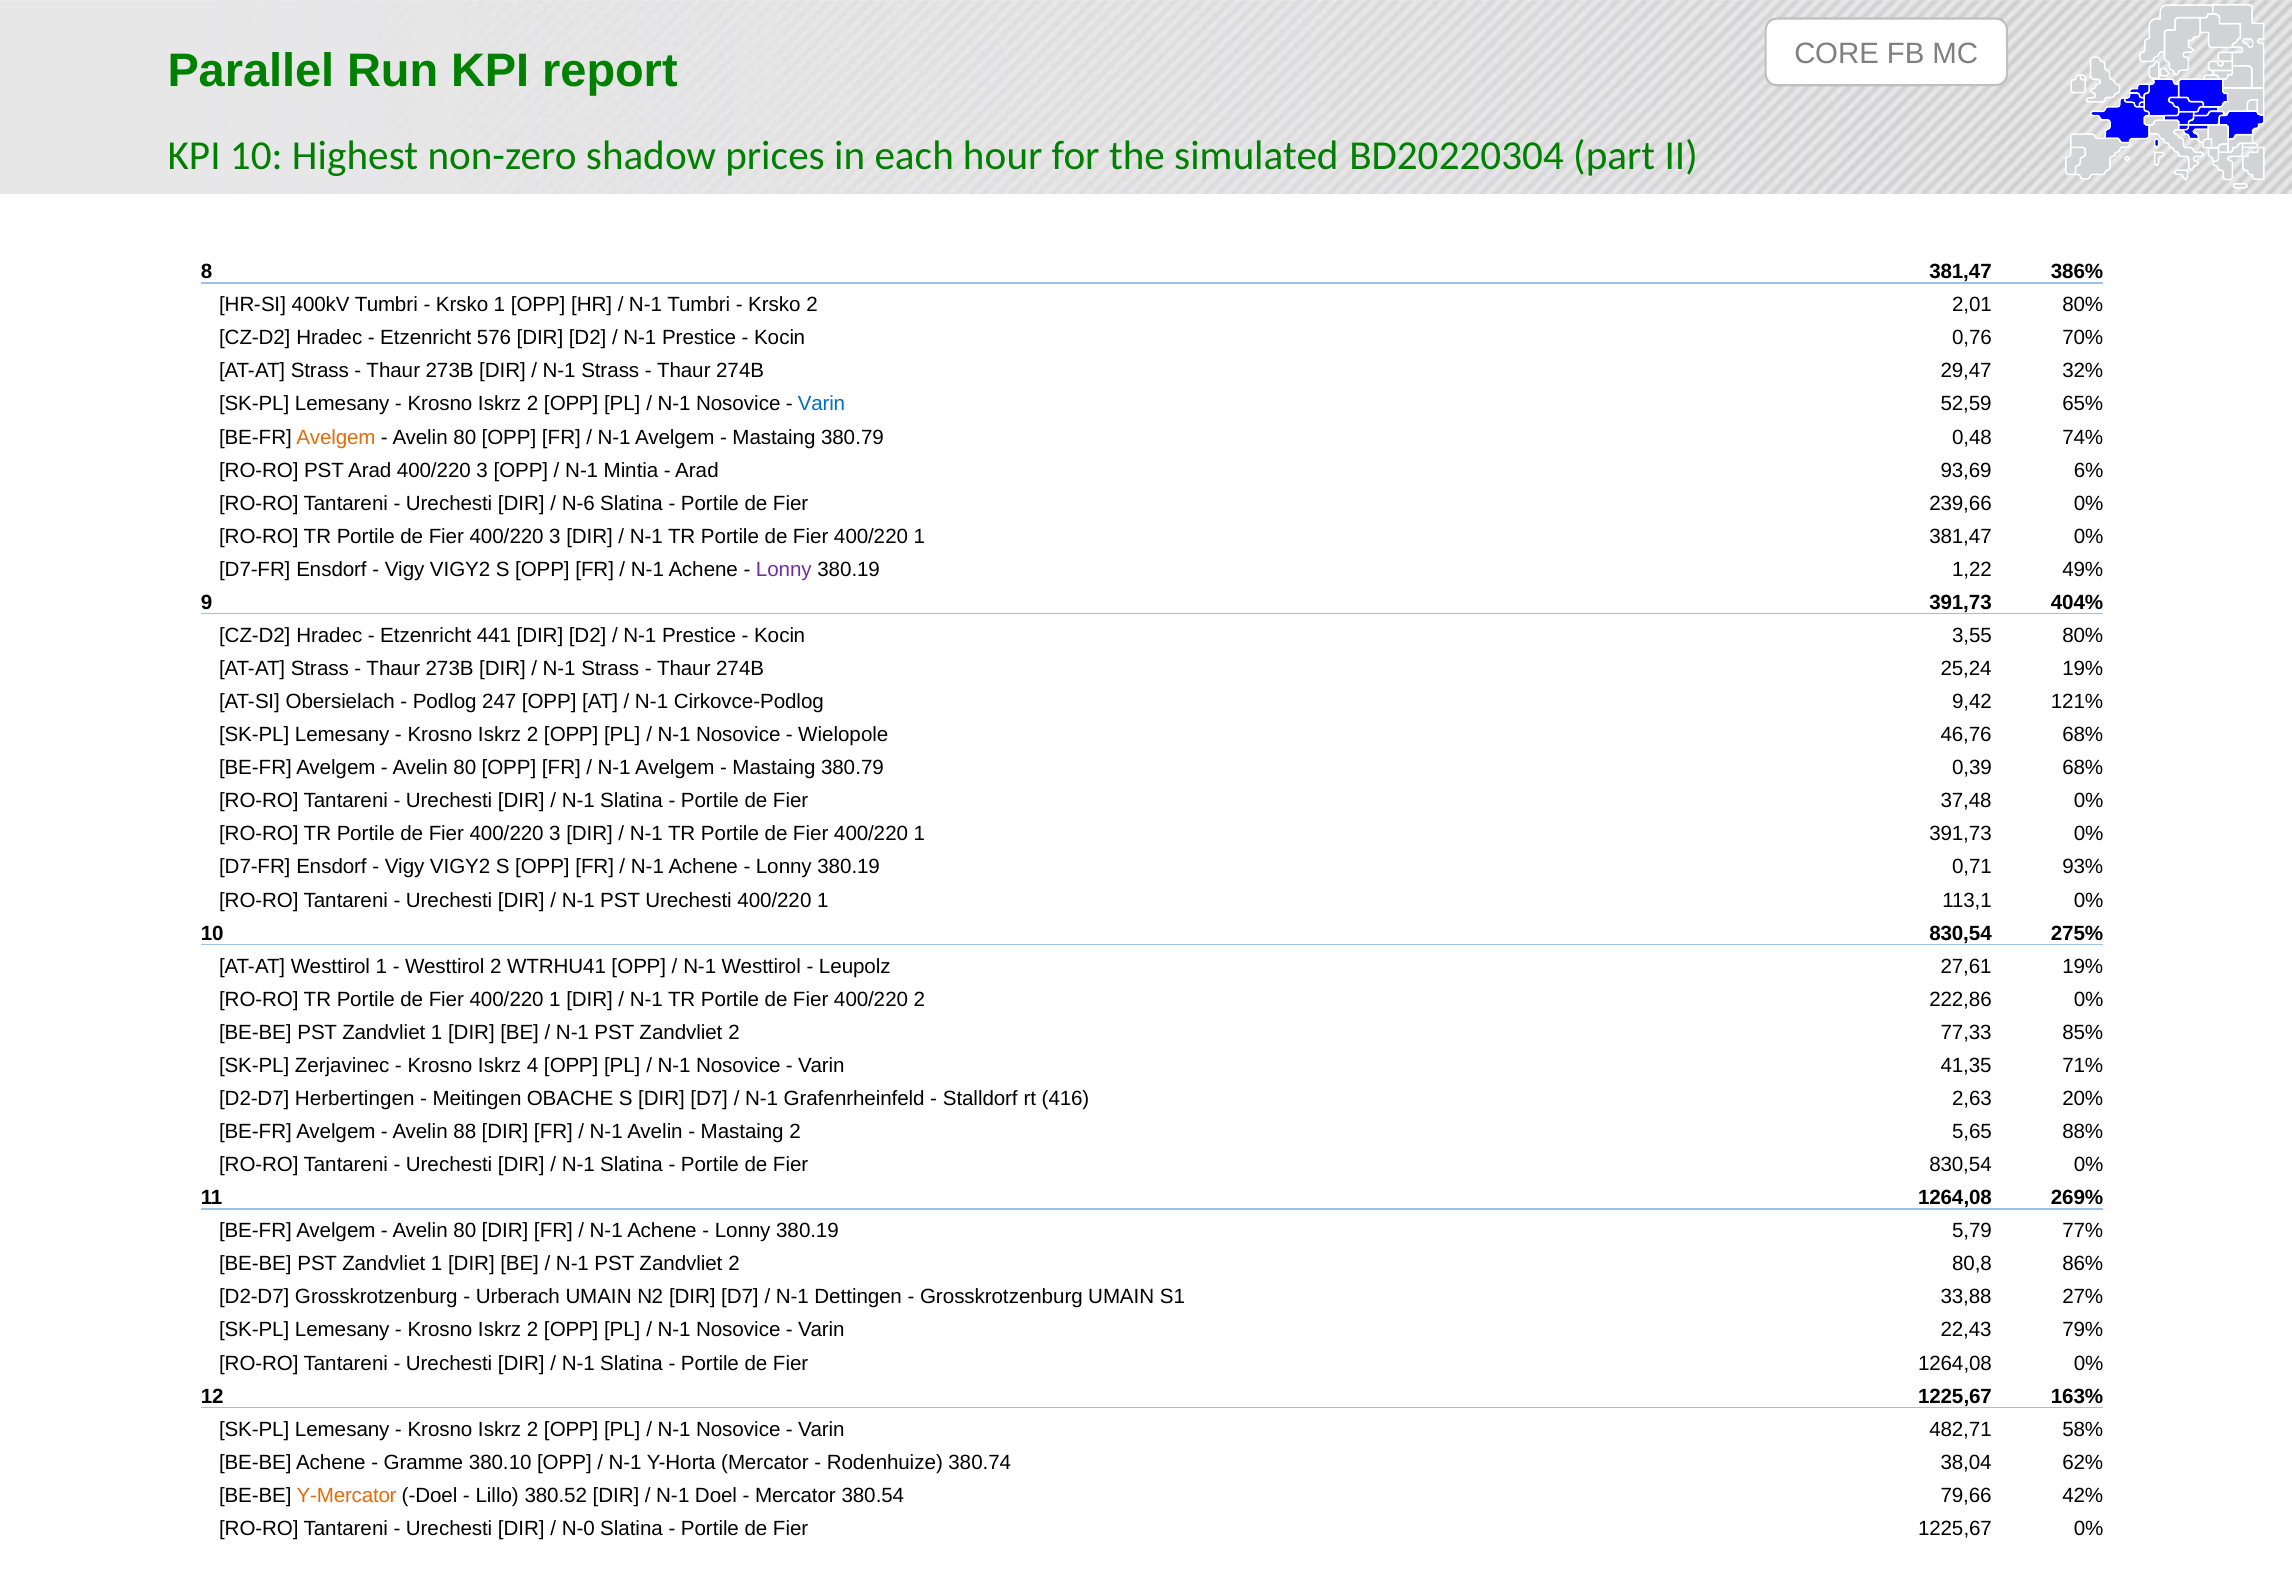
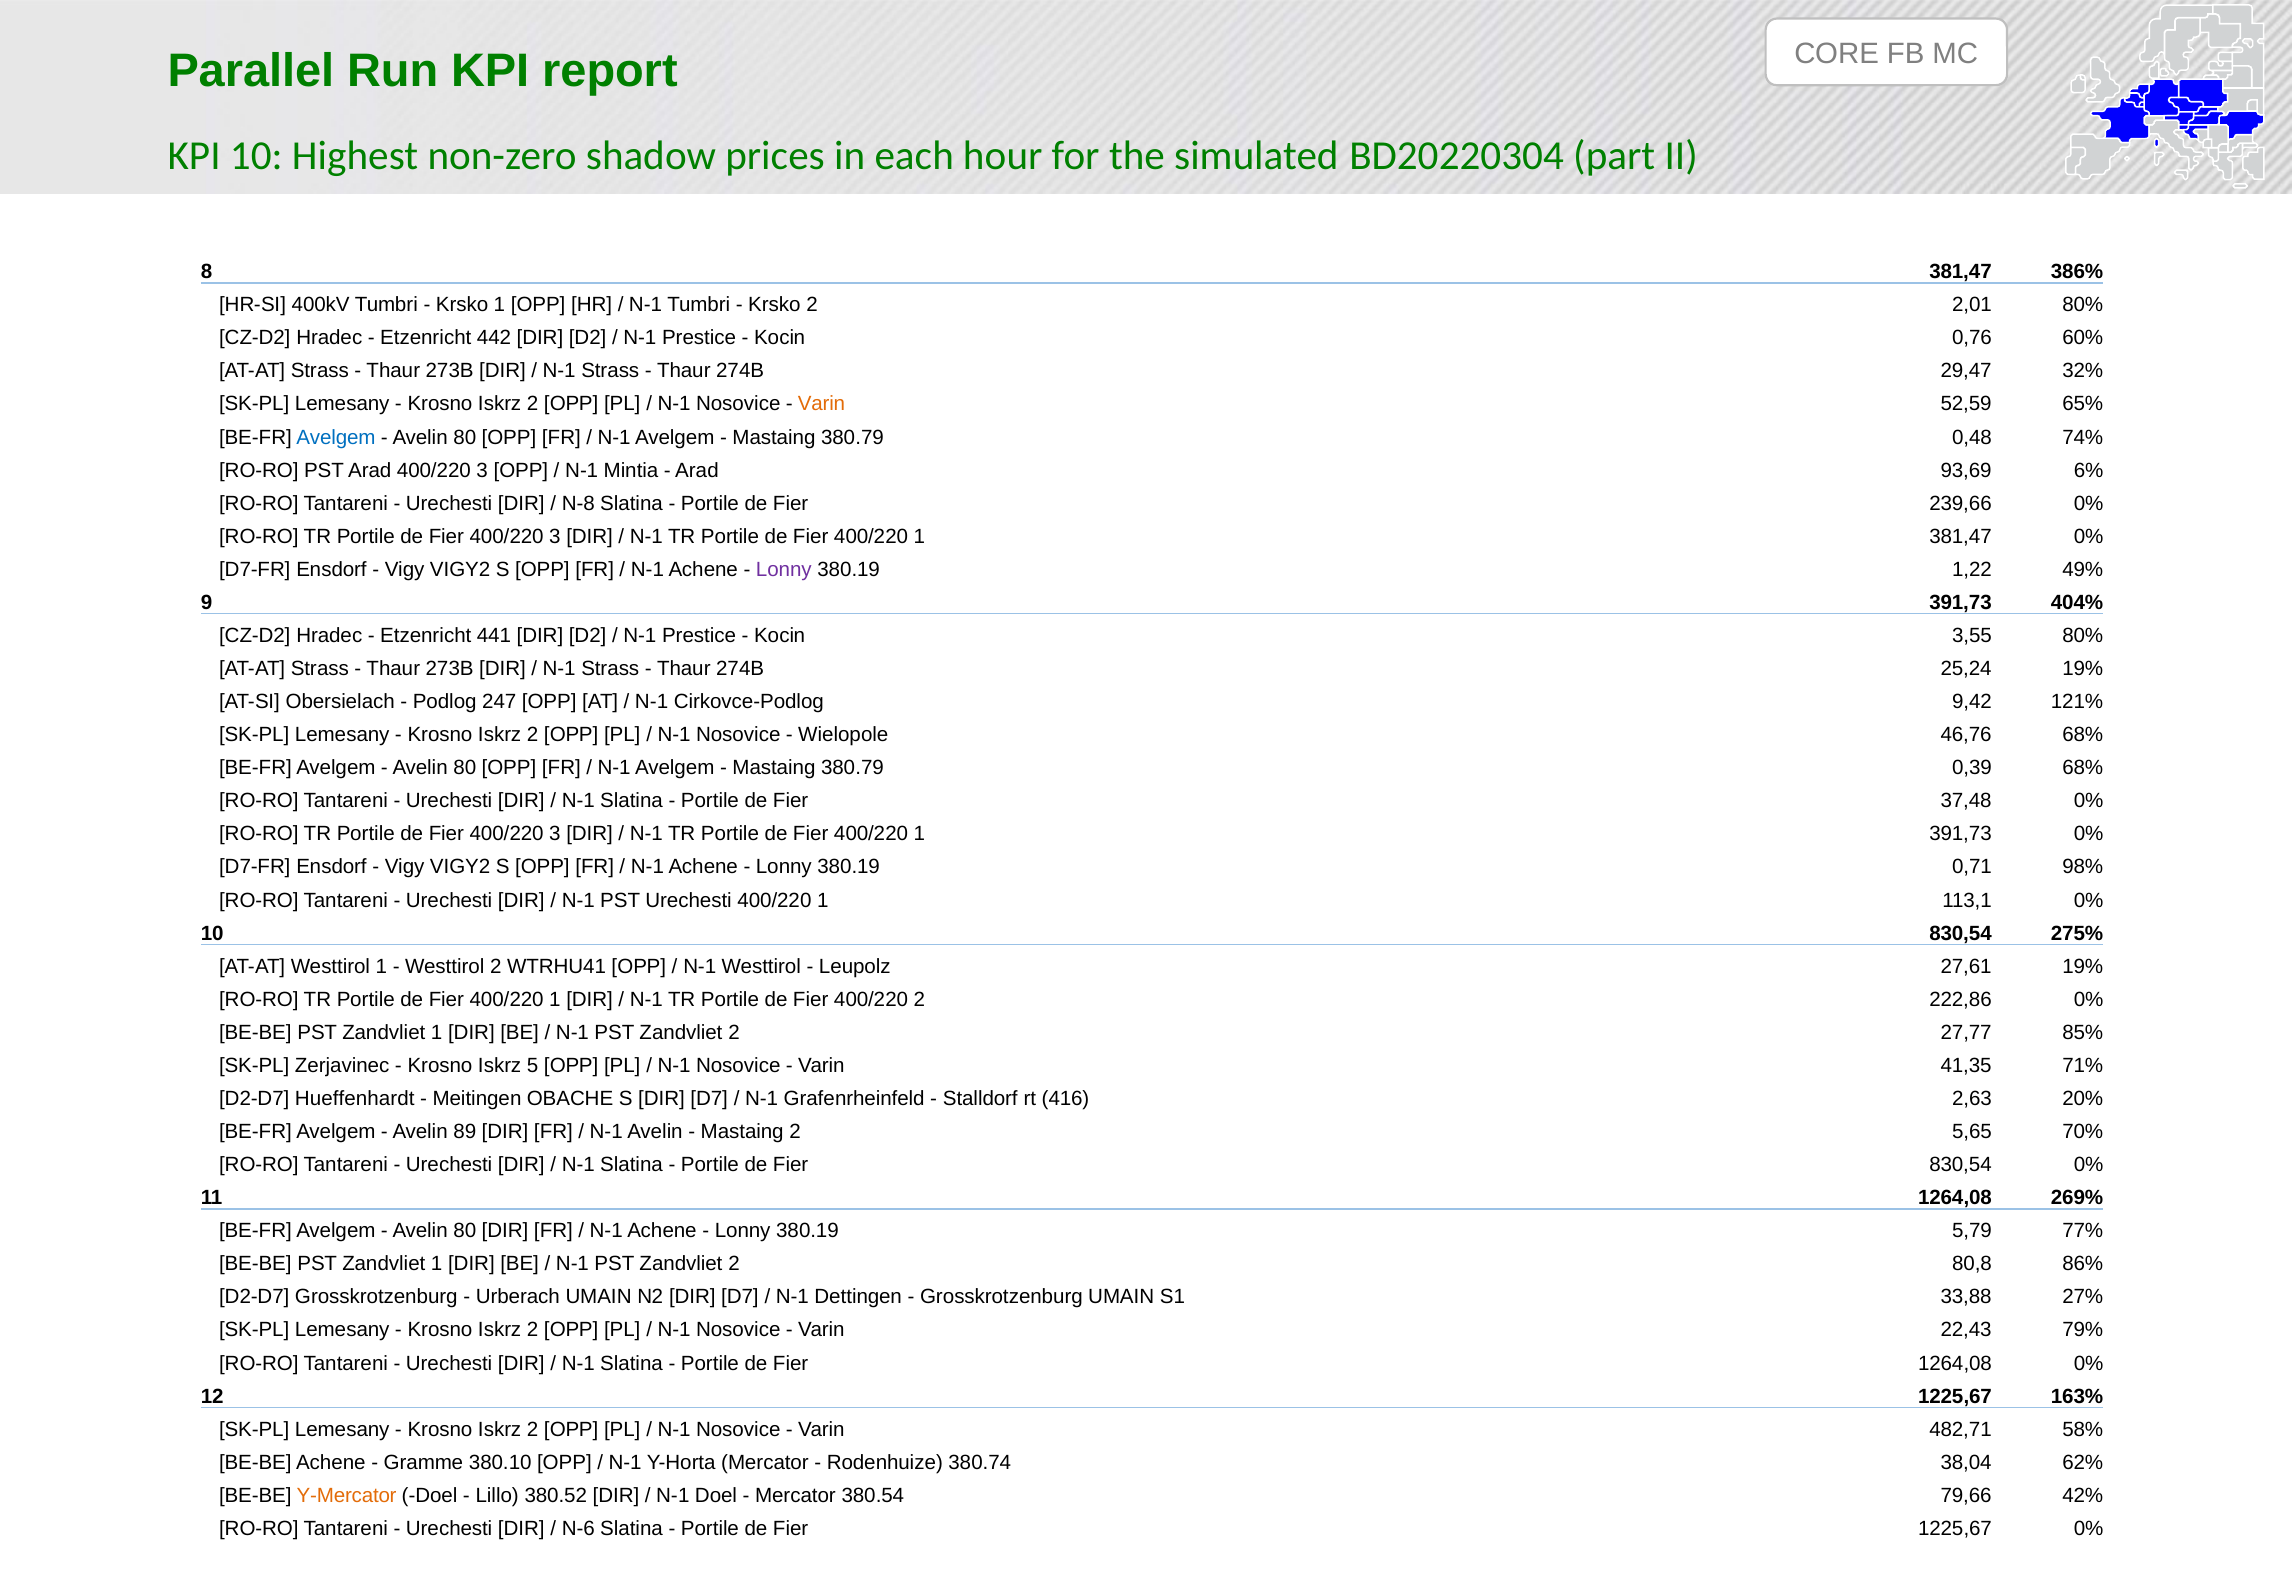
576: 576 -> 442 (494, 338)
70%: 70% -> 60% (2083, 338)
Varin colour: blue -> orange (822, 404)
Avelgem colour: orange -> blue (336, 437)
N-6: N-6 -> N-8 (578, 503)
93%: 93% -> 98% (2083, 867)
77,33: 77,33 -> 27,77 (1966, 1032)
4: 4 -> 5 (533, 1065)
Herbertingen: Herbertingen -> Hueffenhardt (355, 1099)
88: 88 -> 89 (465, 1132)
88%: 88% -> 70% (2083, 1132)
N-0: N-0 -> N-6 (578, 1528)
